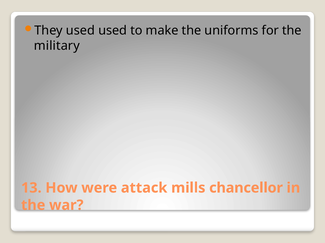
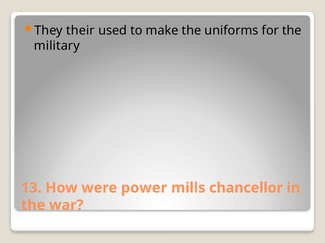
They used: used -> their (80, 31)
attack: attack -> power (144, 188)
